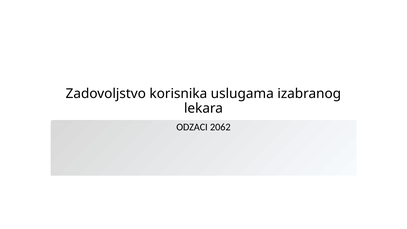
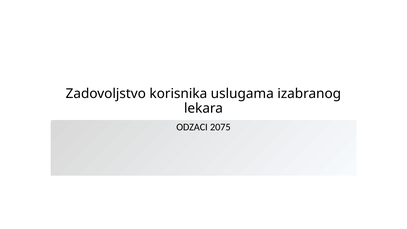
2062: 2062 -> 2075 (220, 127)
